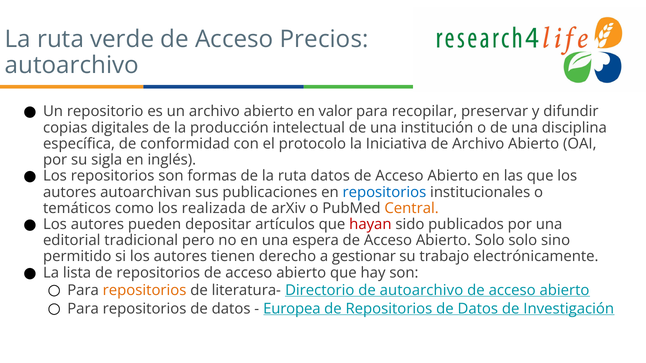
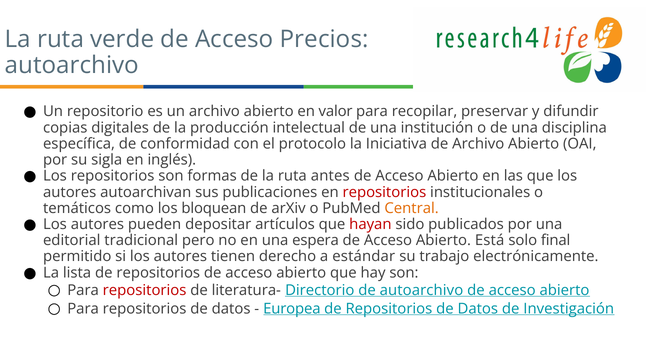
ruta datos: datos -> antes (330, 176)
repositorios colour: blue -> red (384, 192)
realizada: realizada -> bloquean (214, 208)
Abierto Solo: Solo -> Está (490, 241)
sino: sino -> final (556, 241)
gestionar: gestionar -> estándar (364, 257)
repositorios colour: orange -> red (145, 291)
